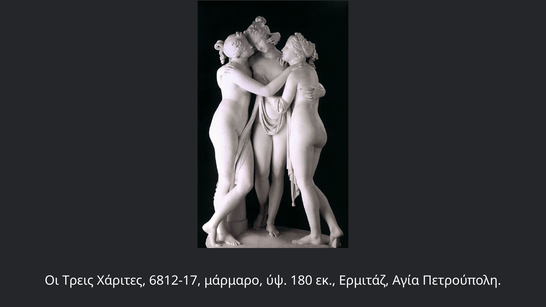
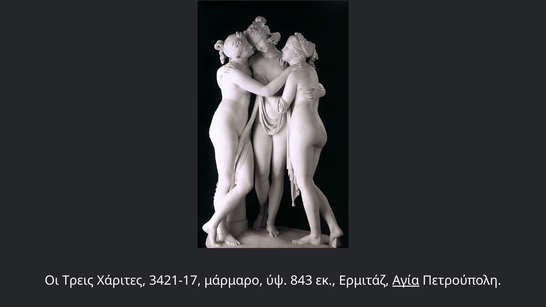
6812-17: 6812-17 -> 3421-17 (175, 281)
180: 180 -> 843 (301, 281)
Αγία underline: none -> present (406, 281)
